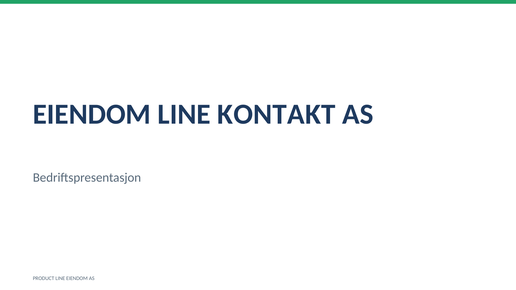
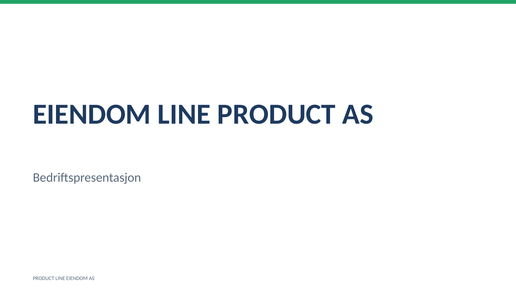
LINE KONTAKT: KONTAKT -> PRODUCT (277, 114)
